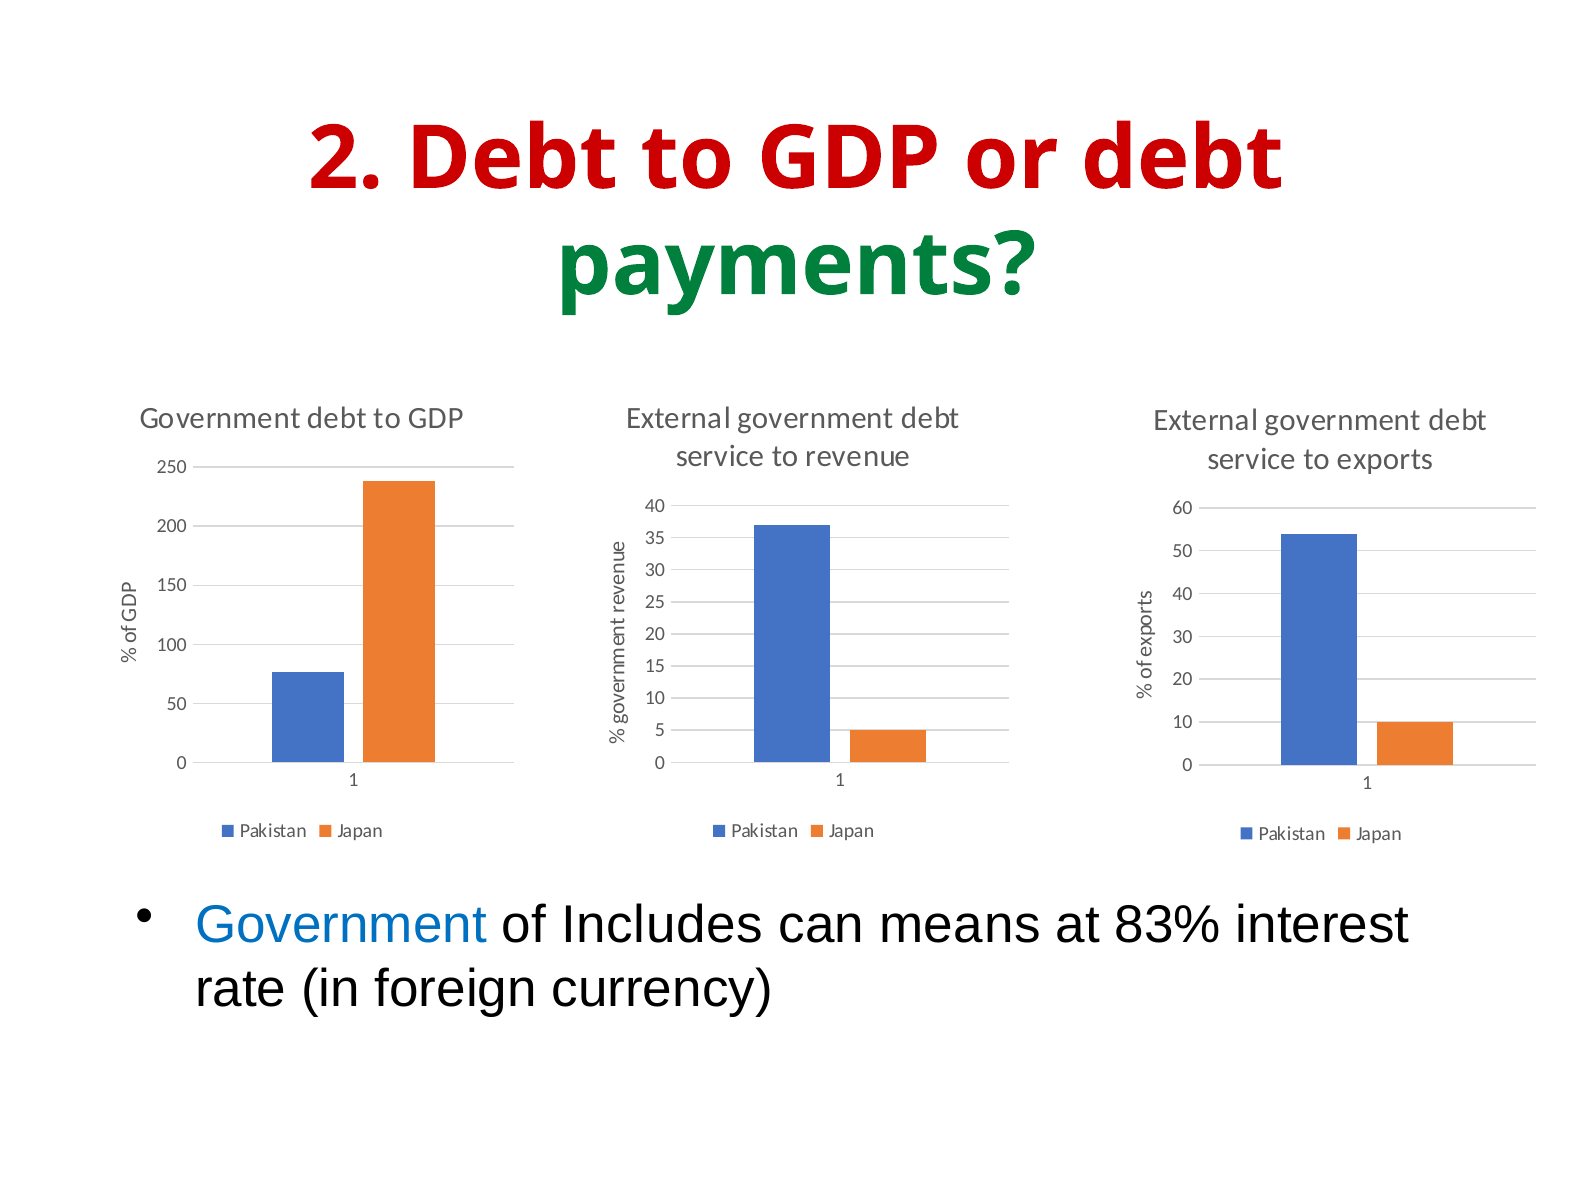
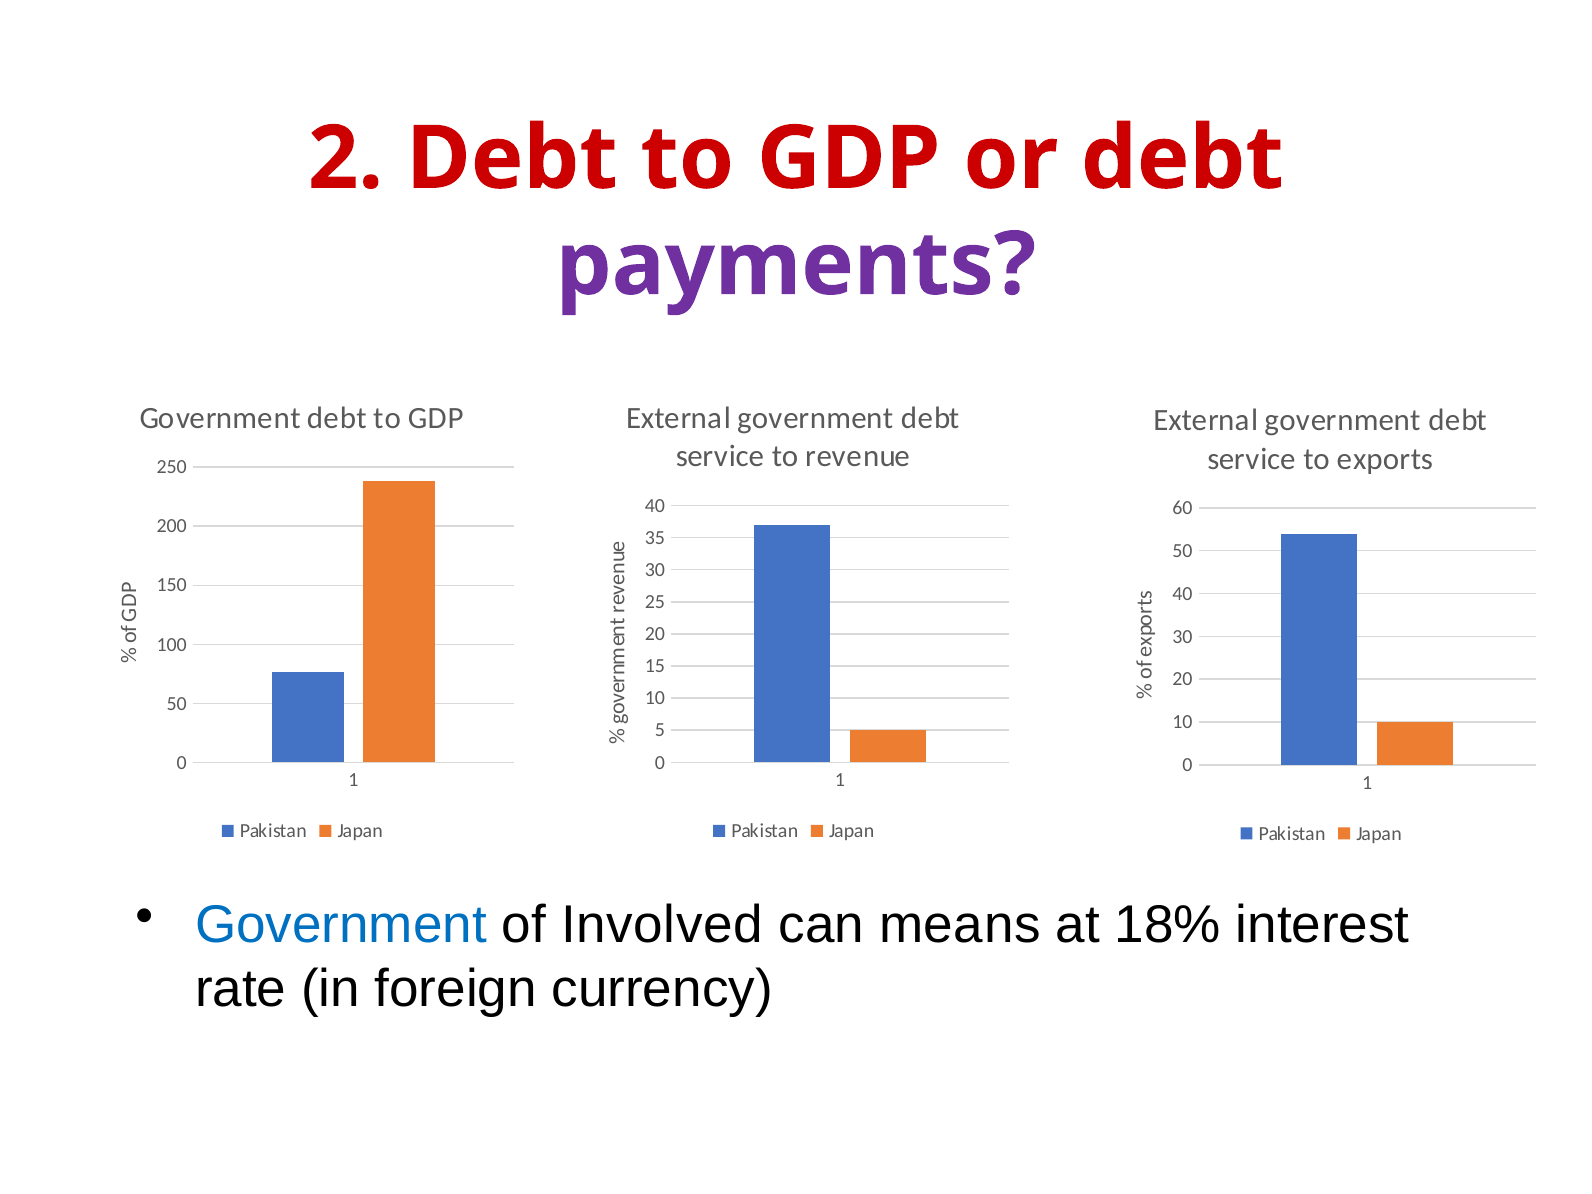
payments colour: green -> purple (796, 265)
Includes: Includes -> Involved (662, 925)
83%: 83% -> 18% (1168, 925)
